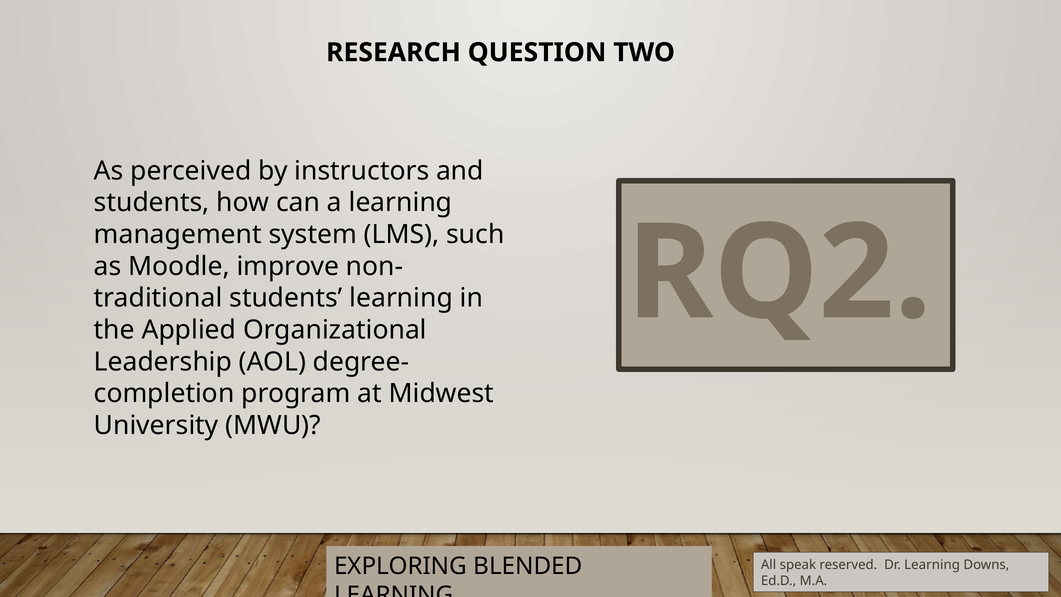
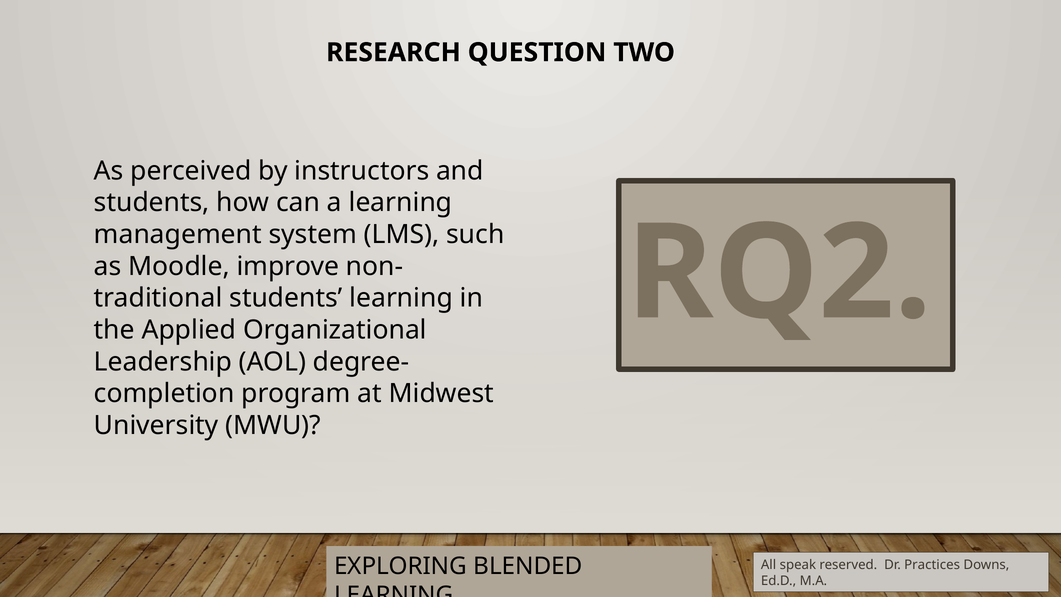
Dr Learning: Learning -> Practices (932, 565)
